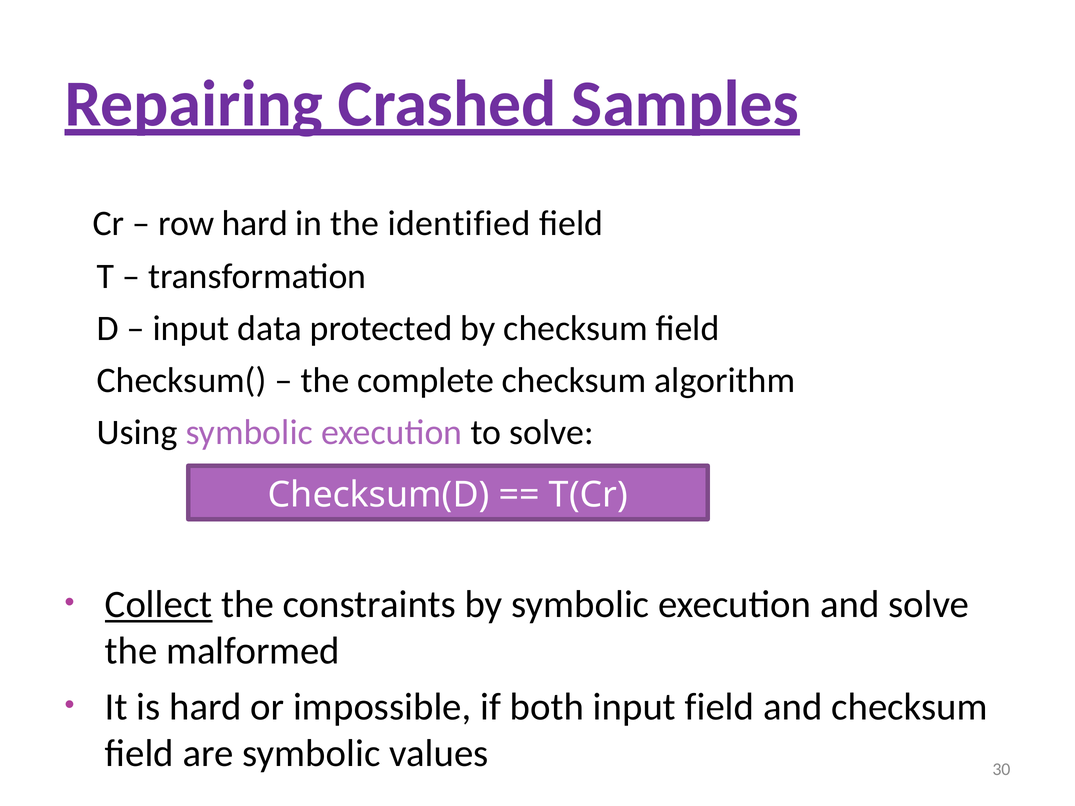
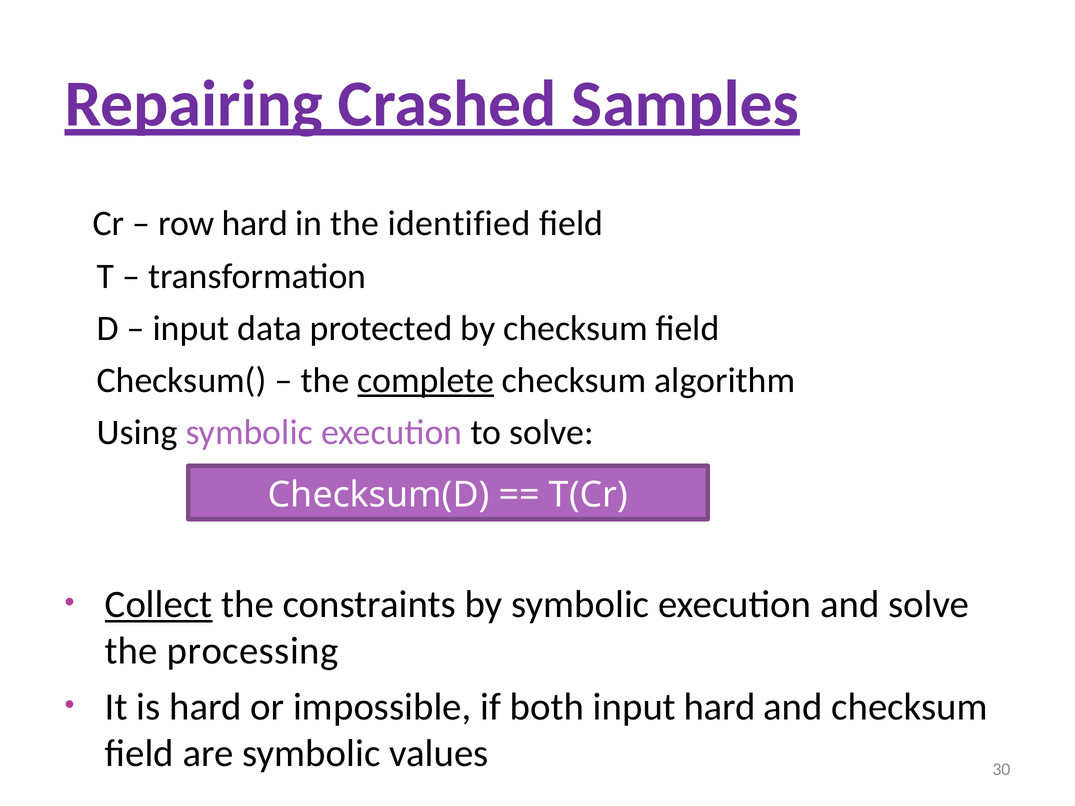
complete underline: none -> present (426, 381)
malformed: malformed -> processing (253, 651)
input field: field -> hard (720, 707)
